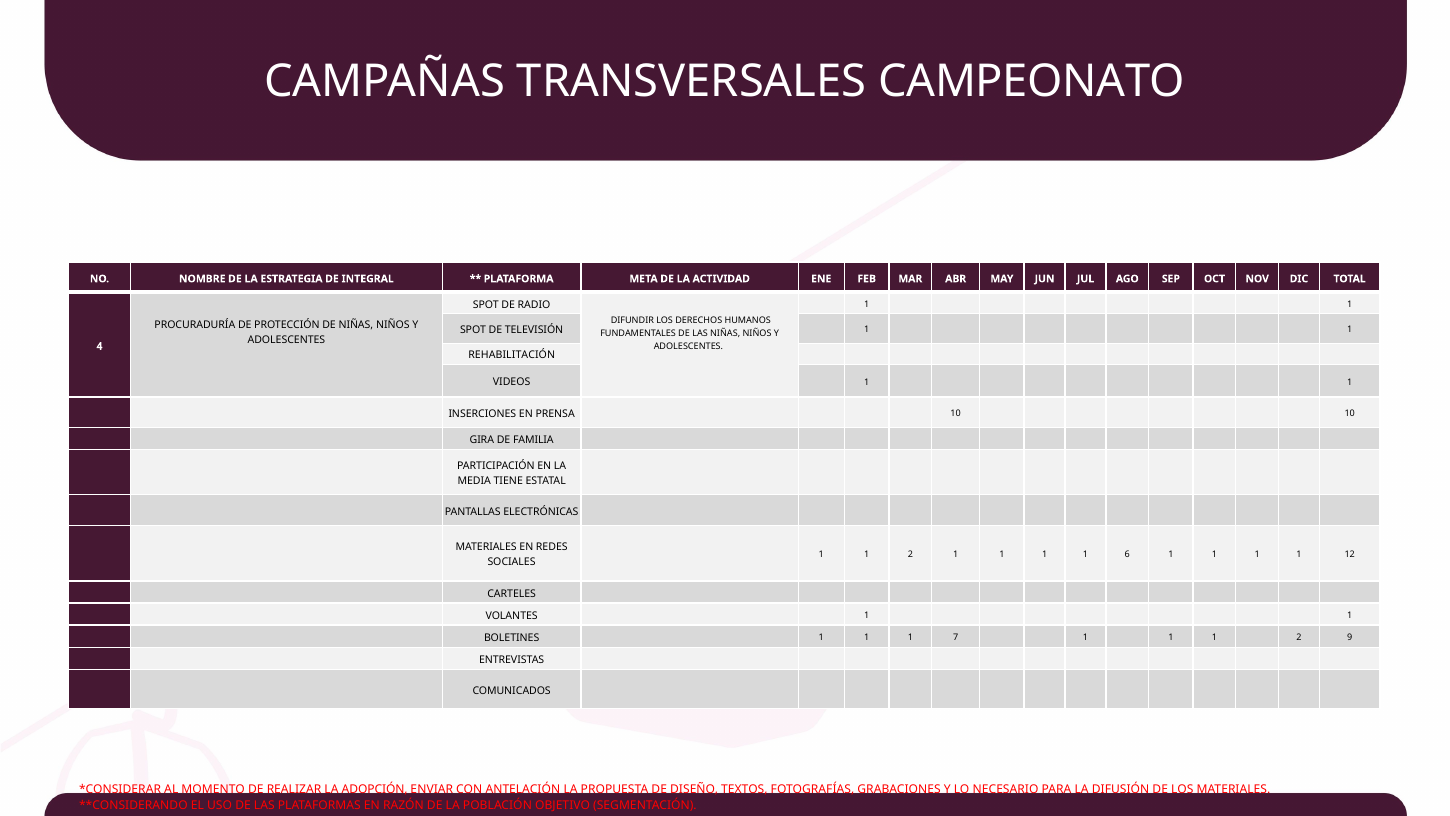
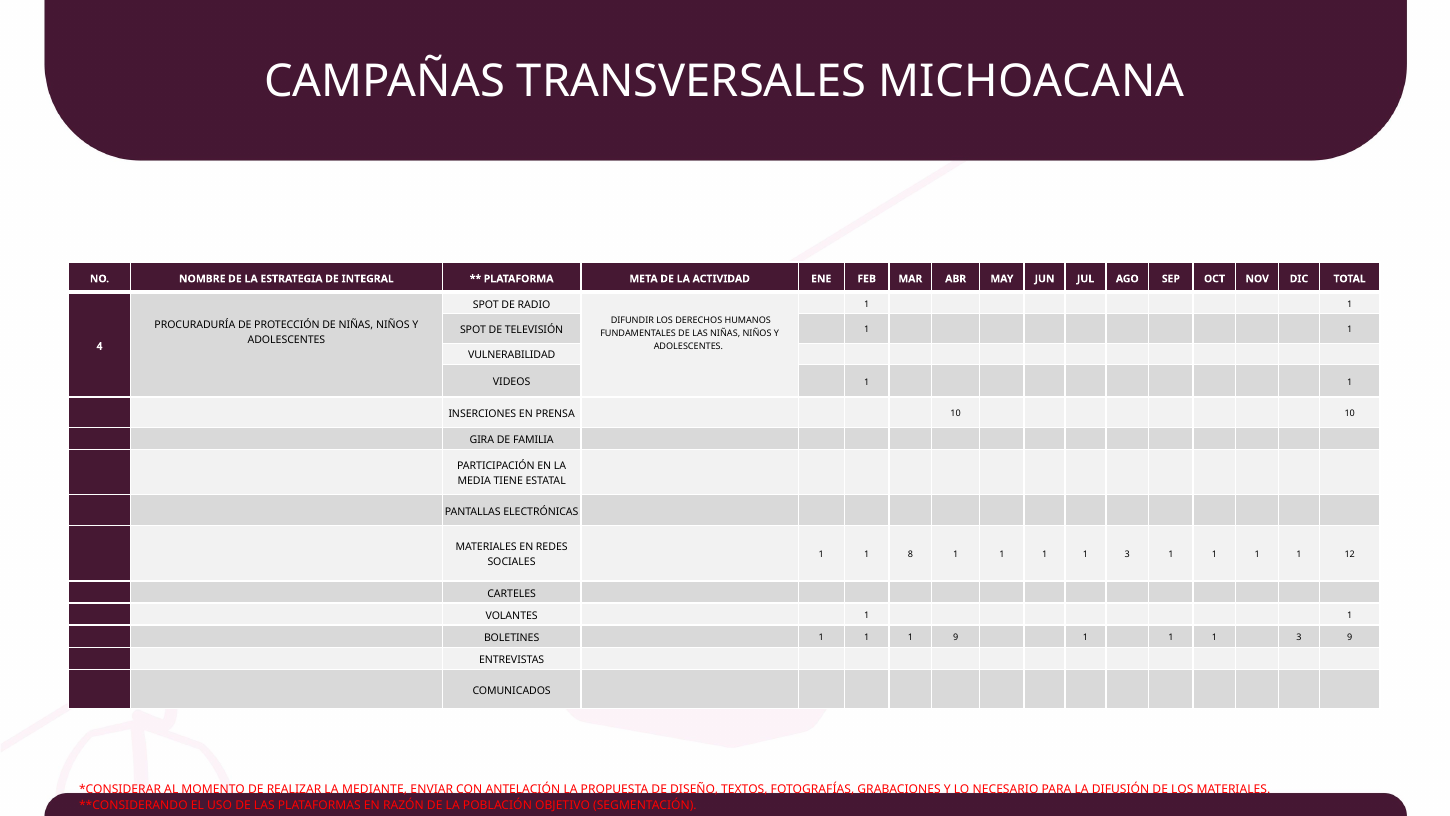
CAMPEONATO: CAMPEONATO -> MICHOACANA (1031, 81)
REHABILITACIÓN: REHABILITACIÓN -> VULNERABILIDAD (512, 355)
2: 2 -> 8 (910, 554)
6: 6 -> 3 (1127, 554)
1 7: 7 -> 9 (956, 637)
2: 2 -> 3 (1299, 637)
ADOPCIÓN: ADOPCIÓN -> MEDIANTE (375, 789)
